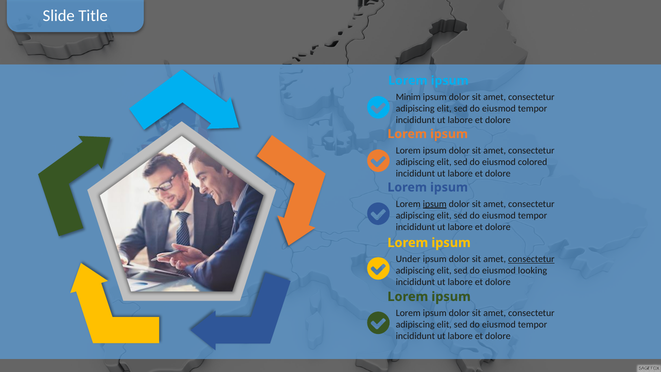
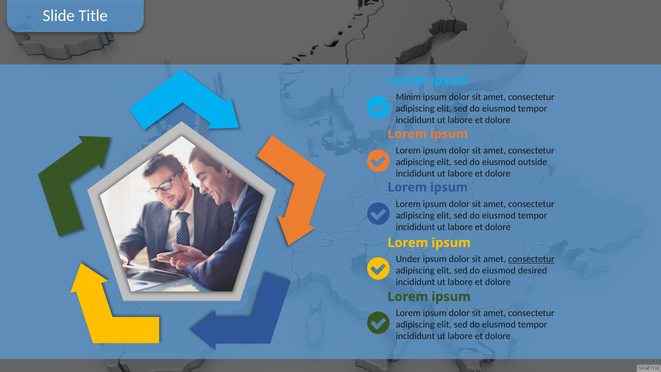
colored: colored -> outside (533, 162)
ipsum underline: present -> none (435, 204)
looking: looking -> desired (533, 270)
